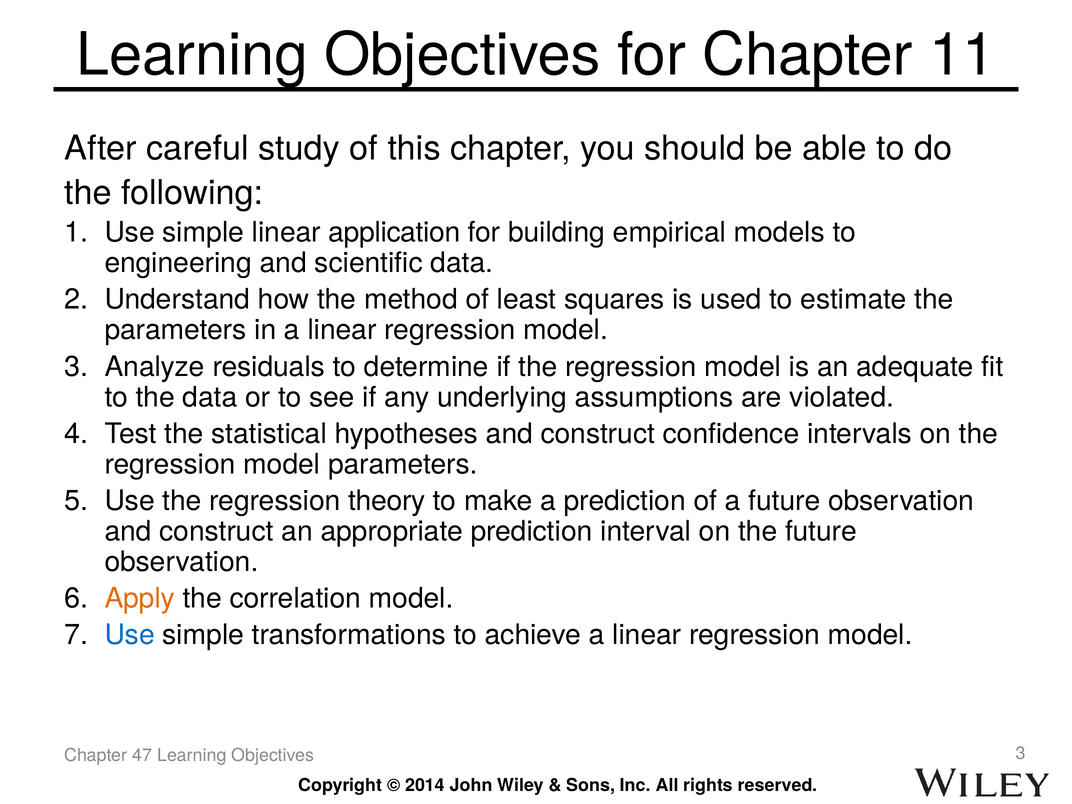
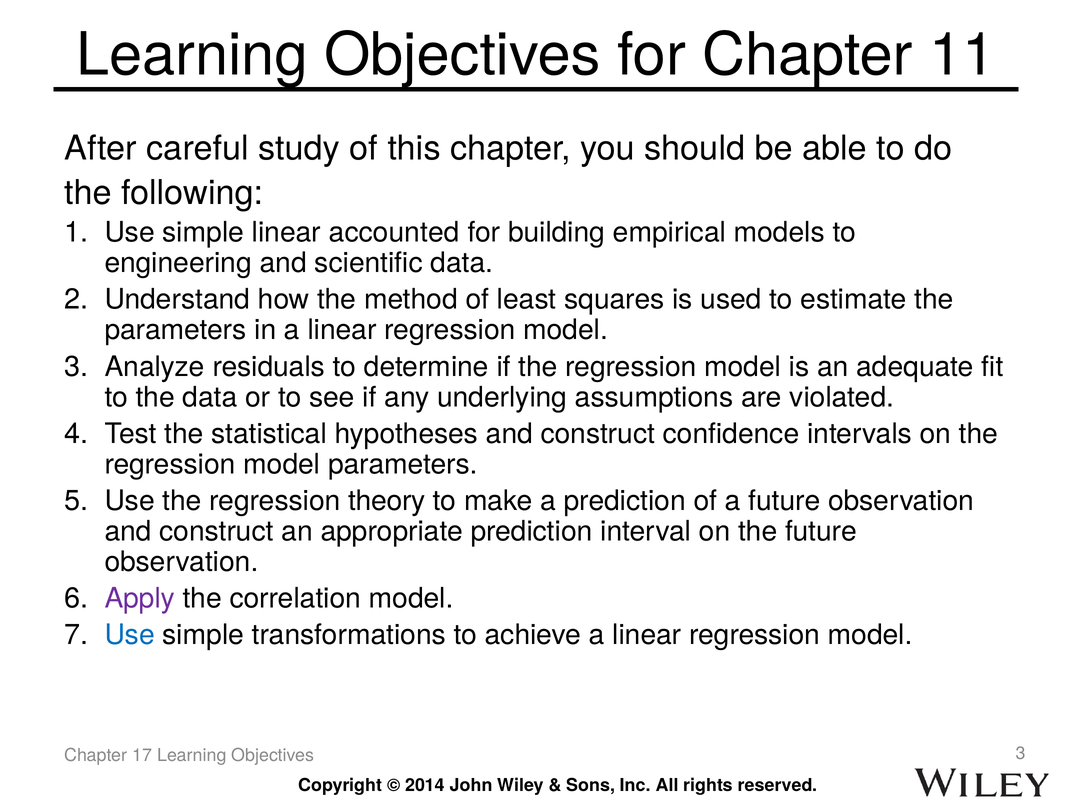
application: application -> accounted (394, 233)
Apply colour: orange -> purple (140, 598)
47: 47 -> 17 (142, 755)
